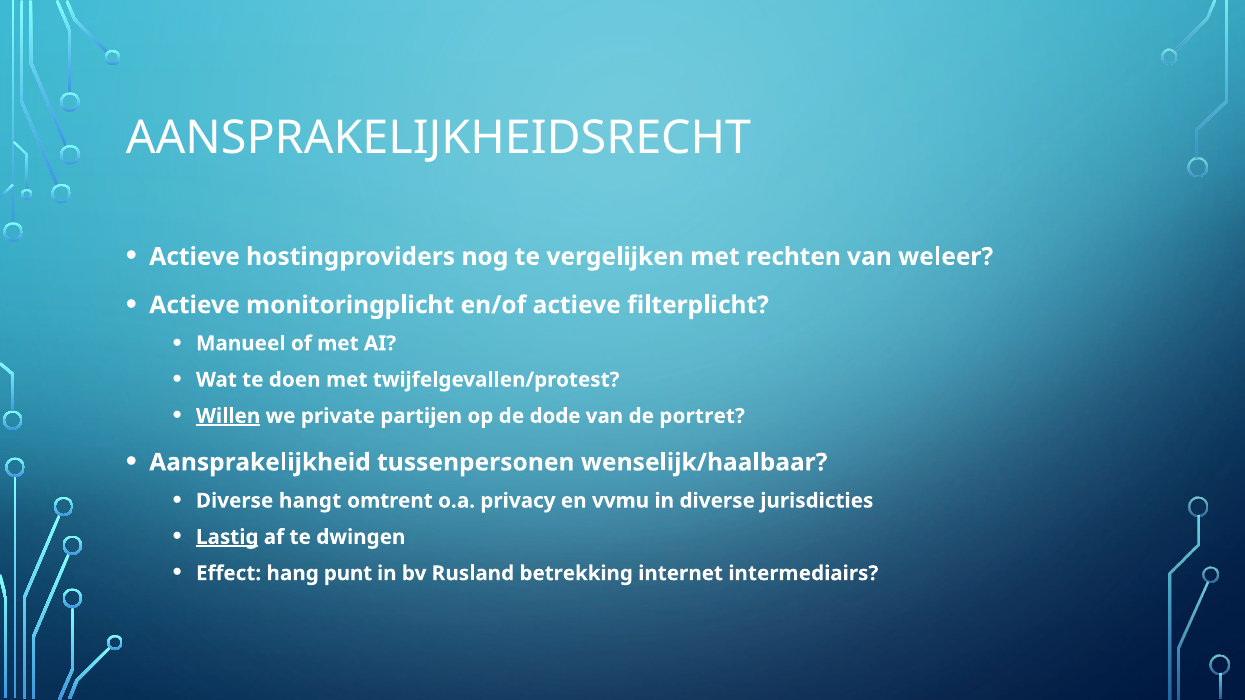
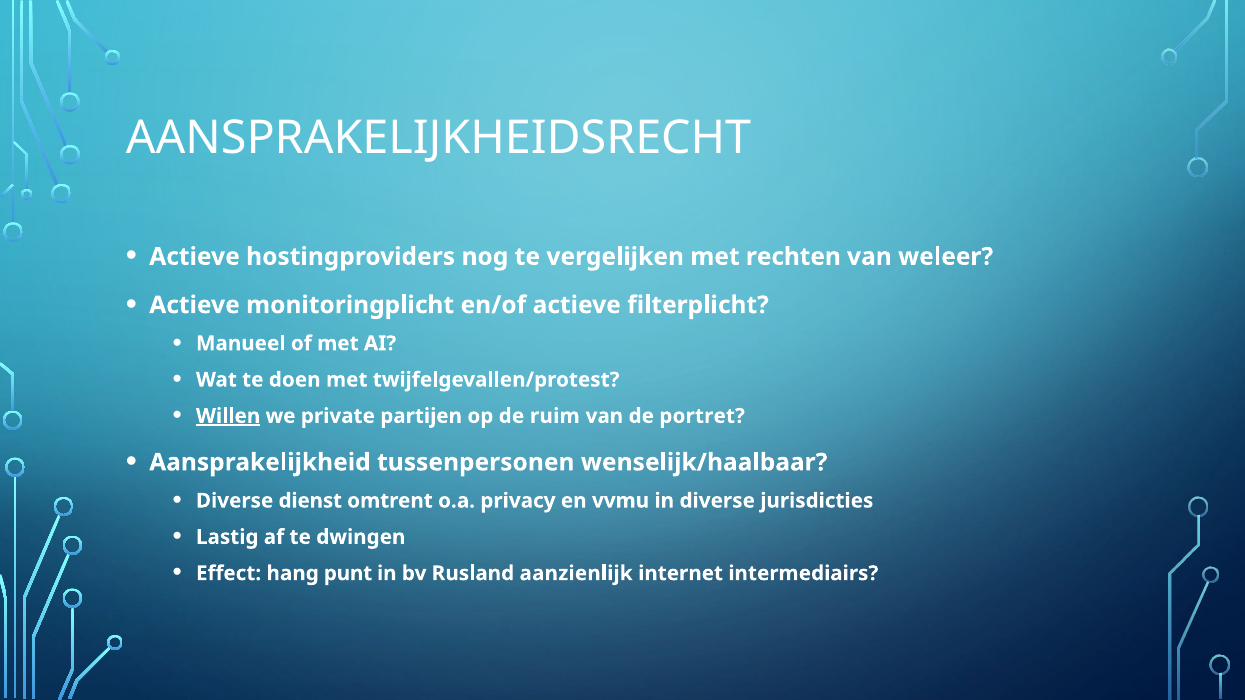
dode: dode -> ruim (555, 416)
hangt: hangt -> dienst (310, 501)
Lastig underline: present -> none (227, 537)
betrekking: betrekking -> aanzienlijk (576, 574)
